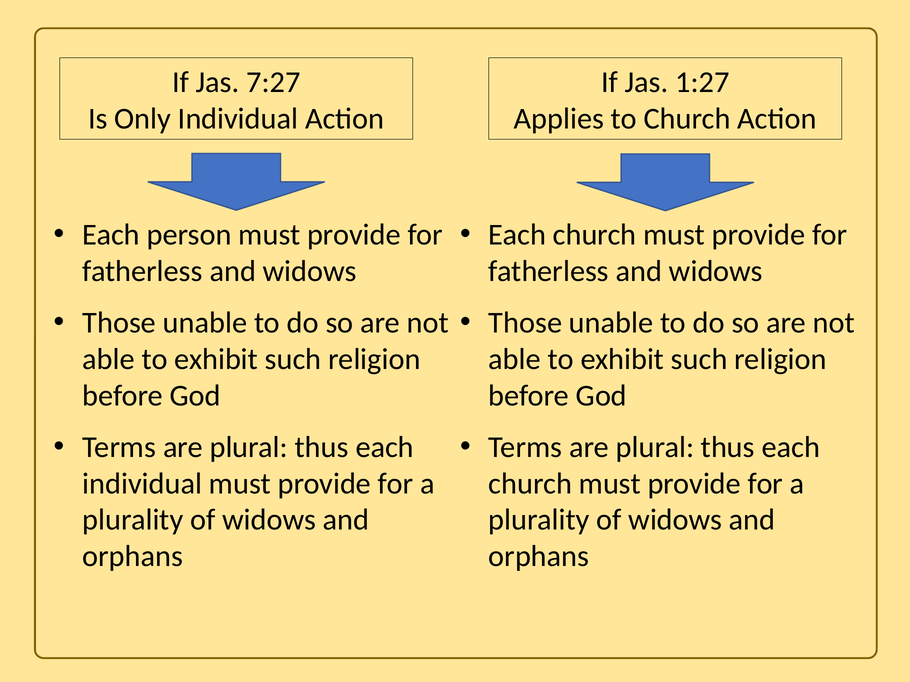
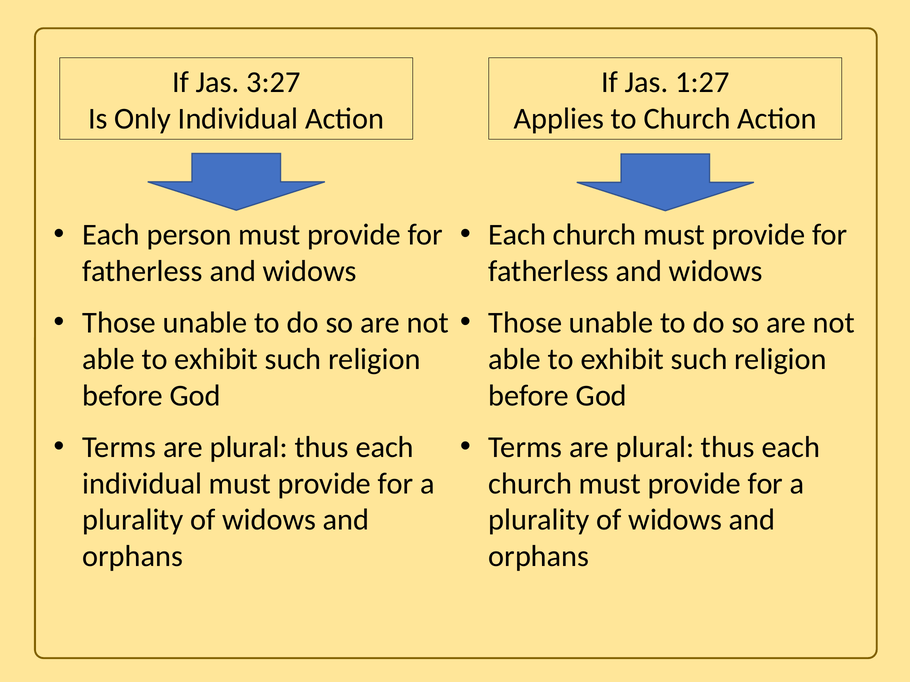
7:27: 7:27 -> 3:27 (273, 82)
